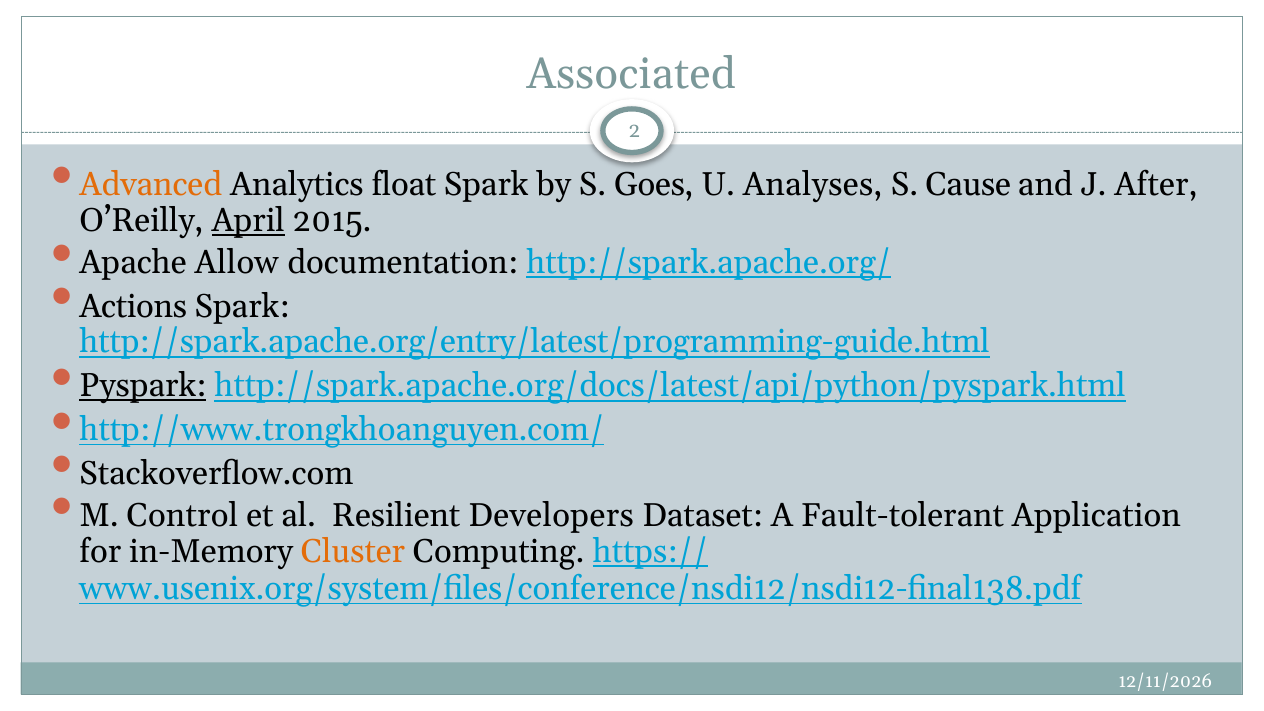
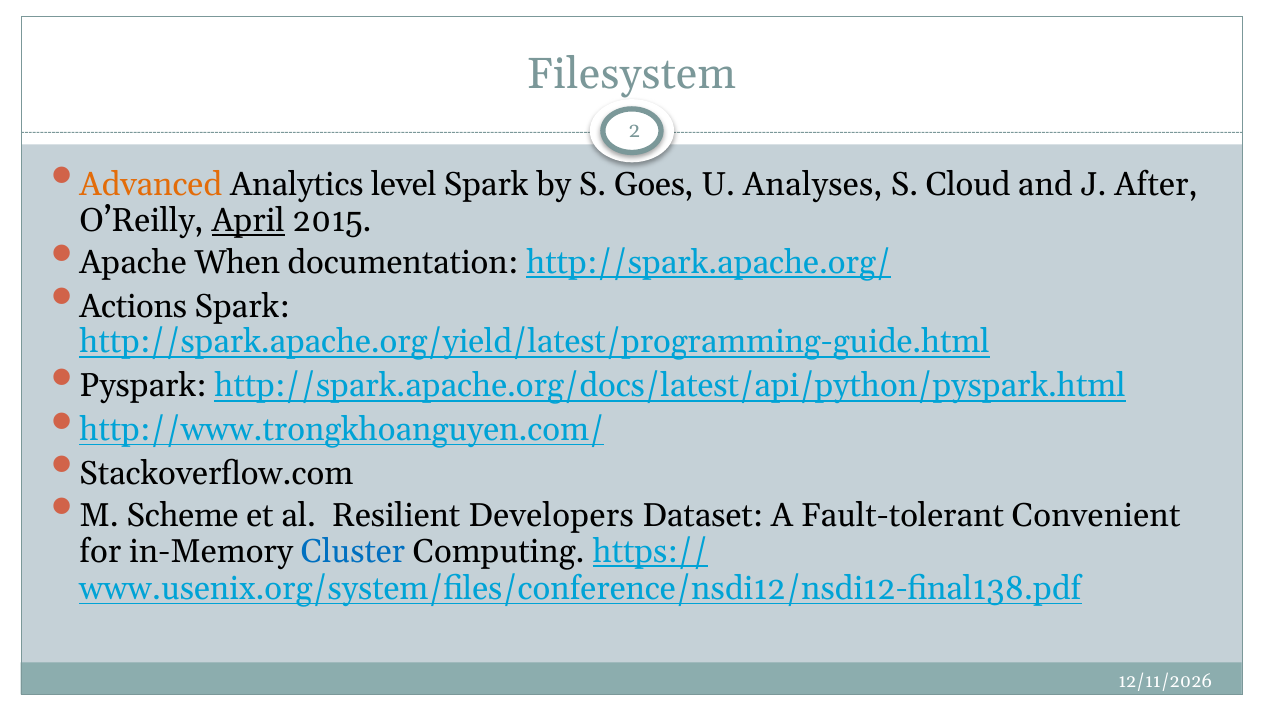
Associated: Associated -> Filesystem (631, 75)
float: float -> level (404, 185)
Cause: Cause -> Cloud (968, 185)
Allow: Allow -> When (237, 262)
http://spark.apache.org/entry/latest/programming-guide.html: http://spark.apache.org/entry/latest/programming-guide.html -> http://spark.apache.org/yield/latest/programming-guide.html (535, 342)
Pyspark underline: present -> none (143, 386)
Control: Control -> Scheme (183, 516)
Application: Application -> Convenient (1096, 516)
Cluster colour: orange -> blue (353, 551)
